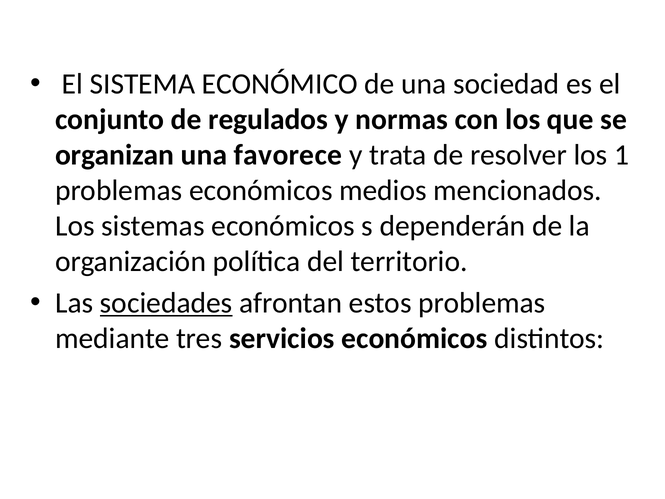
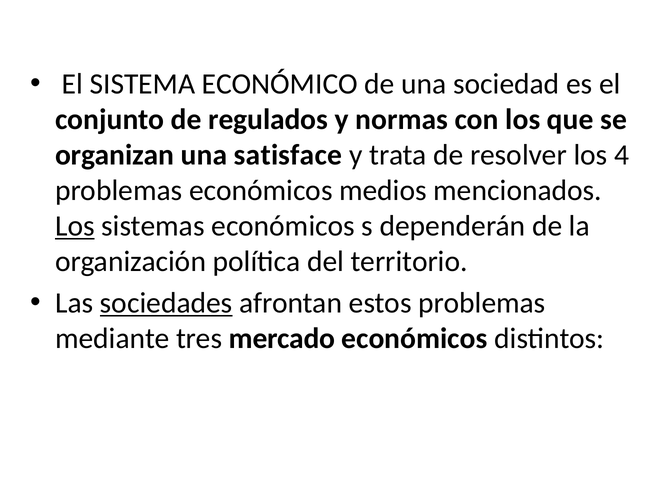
favorece: favorece -> satisface (288, 155)
1: 1 -> 4 (622, 155)
Los underline: none -> present (75, 226)
servicios: servicios -> mercado (282, 338)
